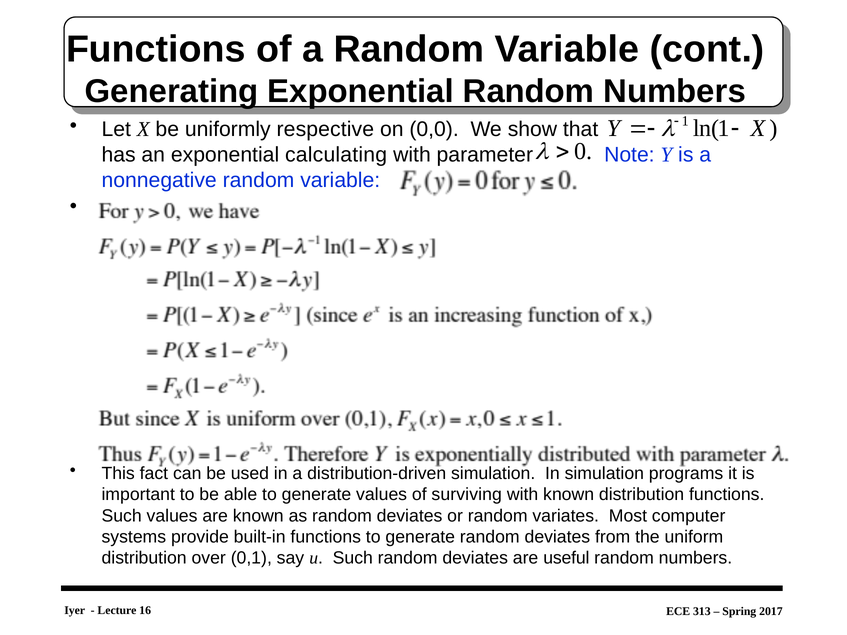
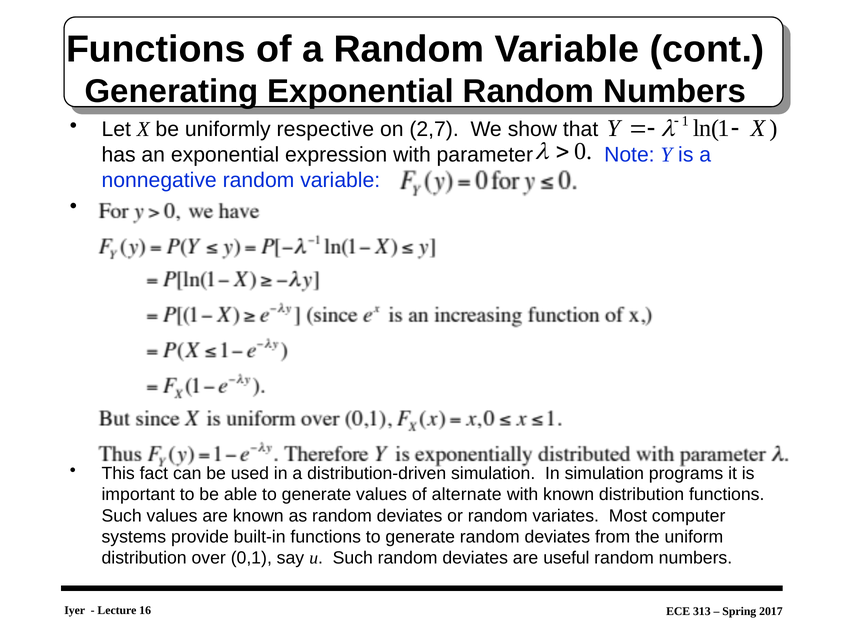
0,0: 0,0 -> 2,7 (434, 129)
calculating: calculating -> expression (336, 155)
surviving: surviving -> alternate (467, 495)
